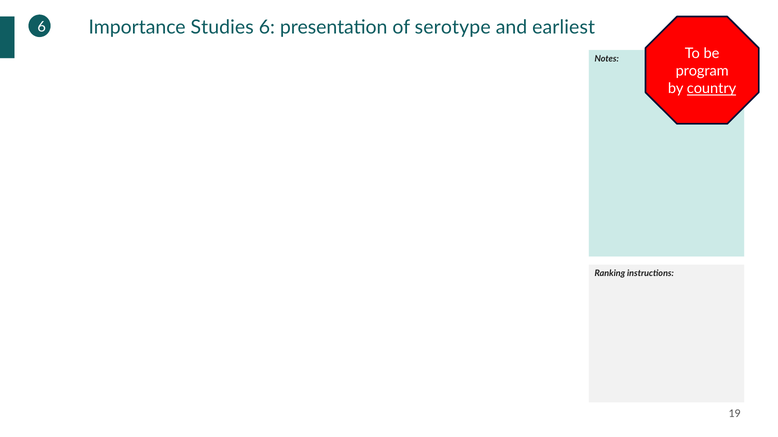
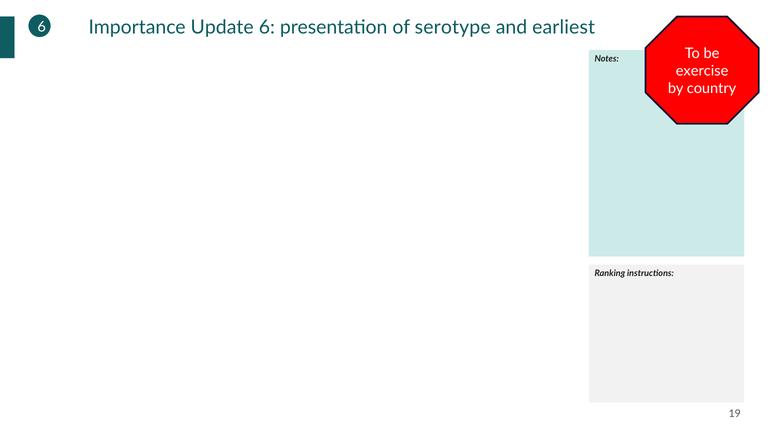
Studies: Studies -> Update (222, 27)
program: program -> exercise (702, 71)
country underline: present -> none (712, 89)
